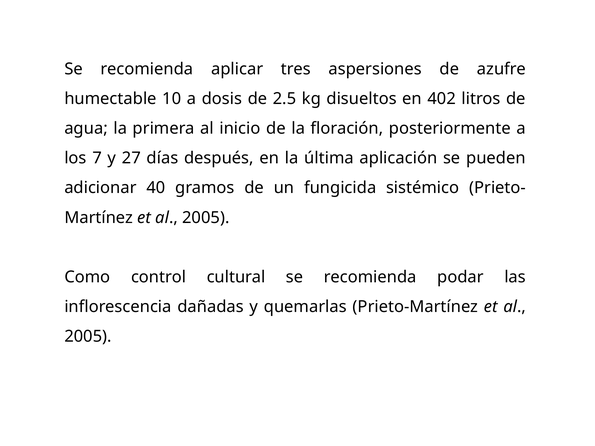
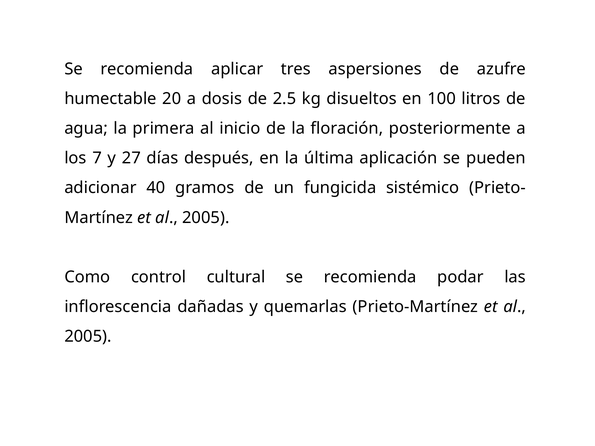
10: 10 -> 20 (172, 99)
402: 402 -> 100 (442, 99)
